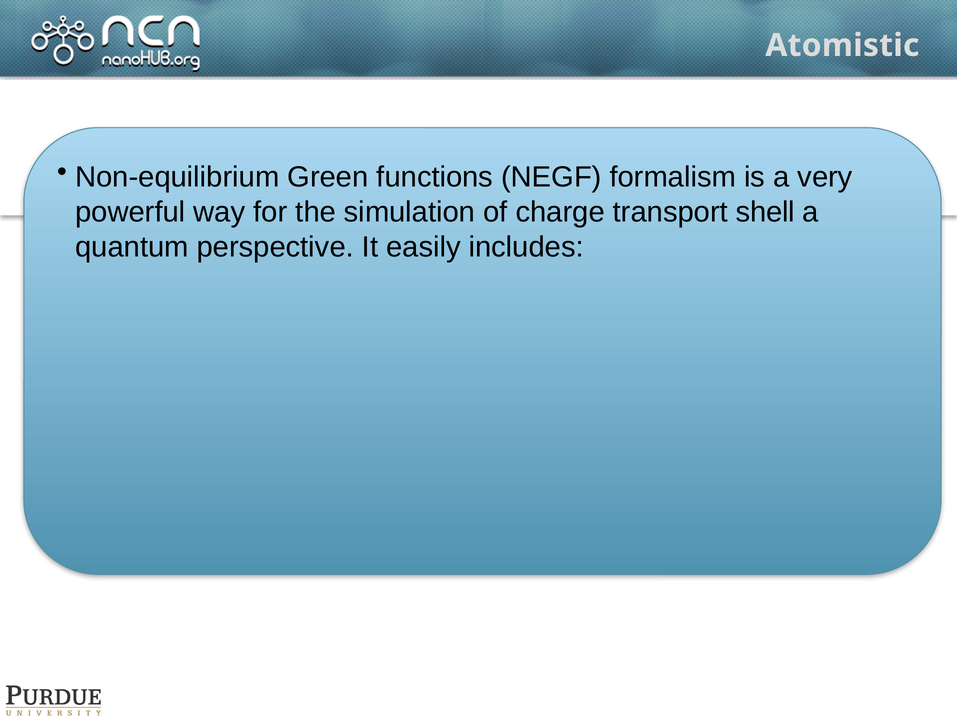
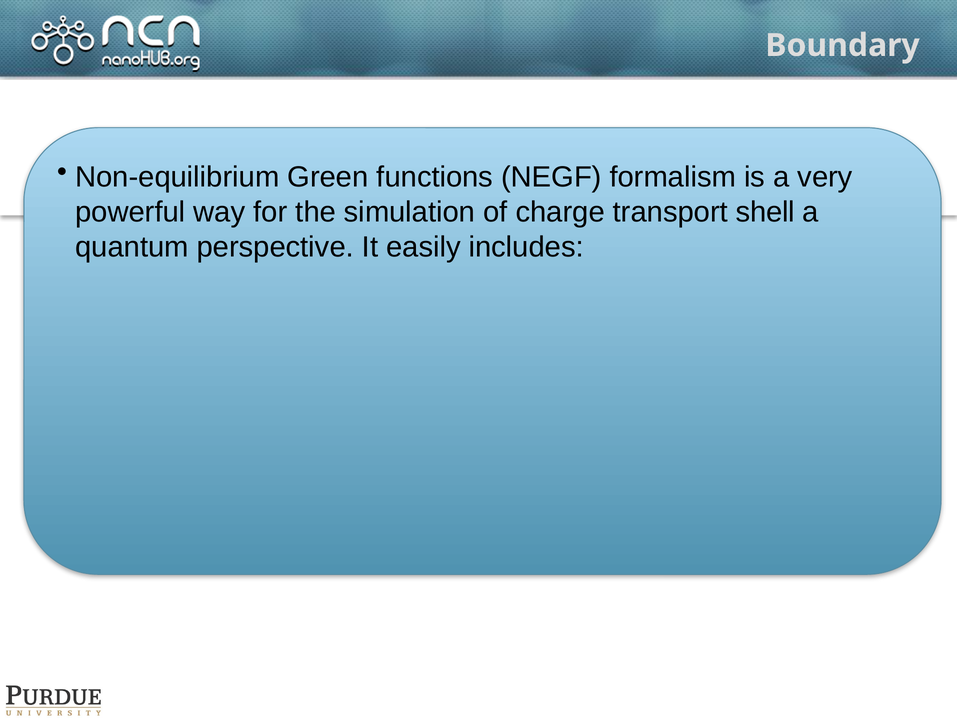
Atomistic: Atomistic -> Boundary (842, 45)
